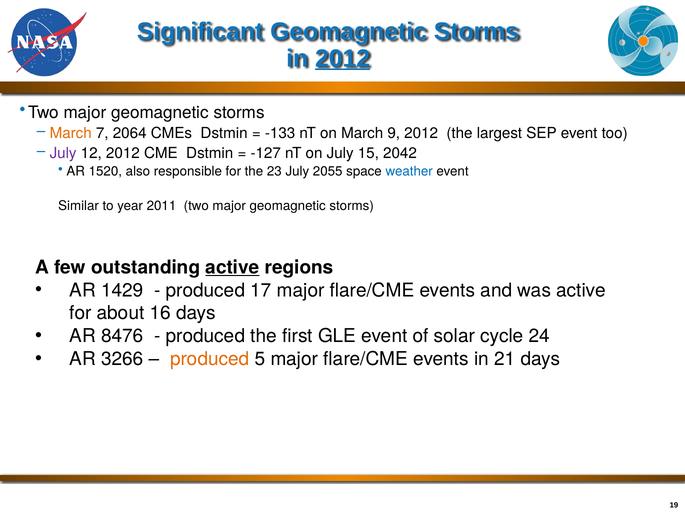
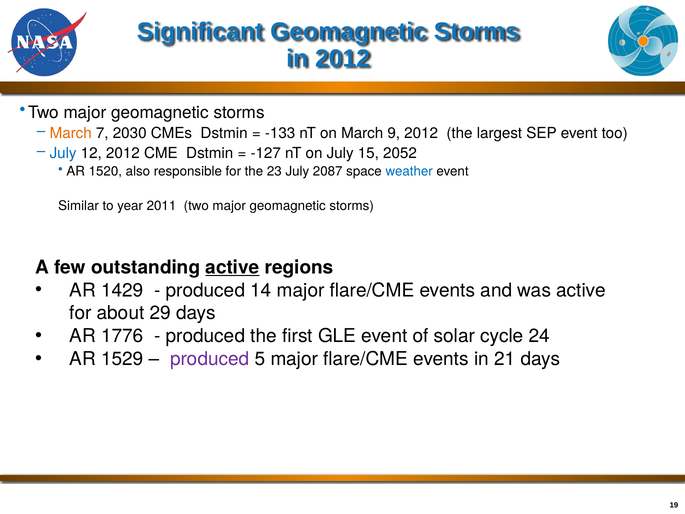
2012 underline: present -> none (343, 58)
2064: 2064 -> 2030 (130, 133)
July colour: purple -> blue (63, 153)
2042: 2042 -> 2052 (400, 153)
2055: 2055 -> 2087 (328, 171)
17: 17 -> 14 (261, 290)
16: 16 -> 29 (160, 313)
8476: 8476 -> 1776 (122, 336)
3266: 3266 -> 1529 (122, 359)
produced colour: orange -> purple (210, 359)
